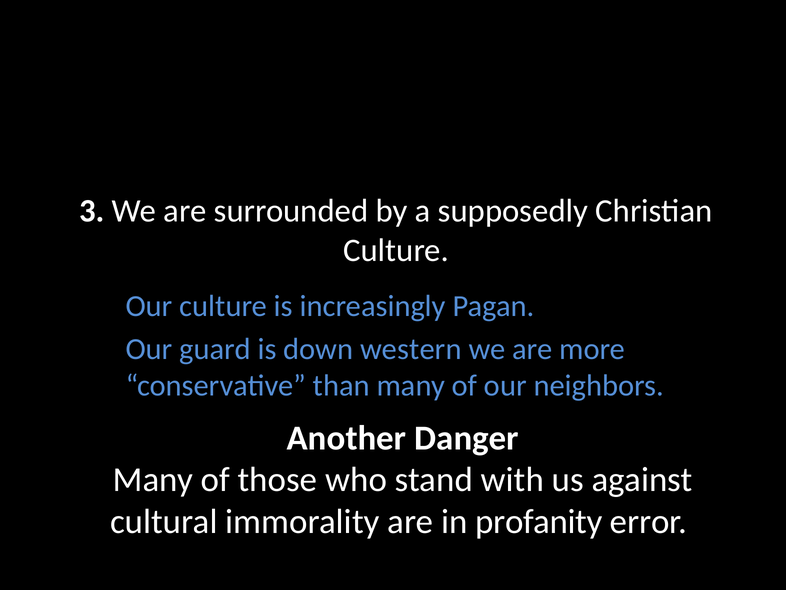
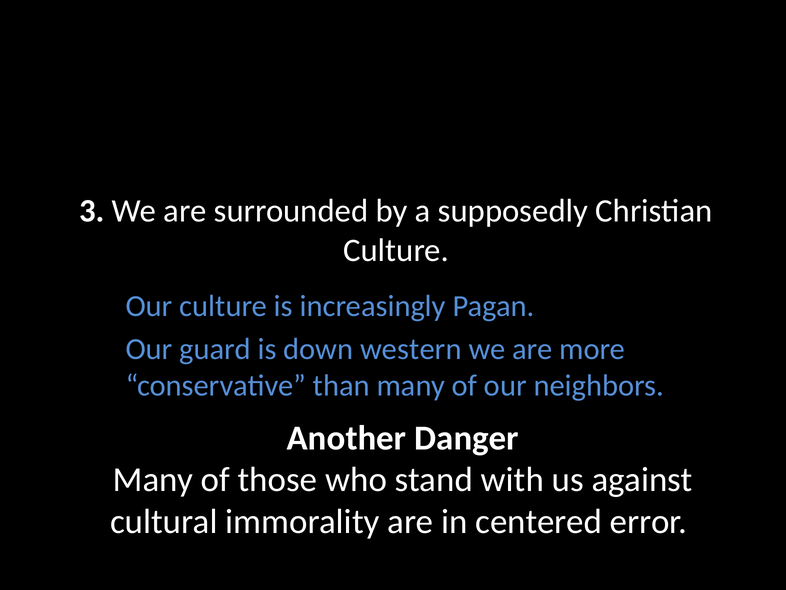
profanity: profanity -> centered (539, 521)
